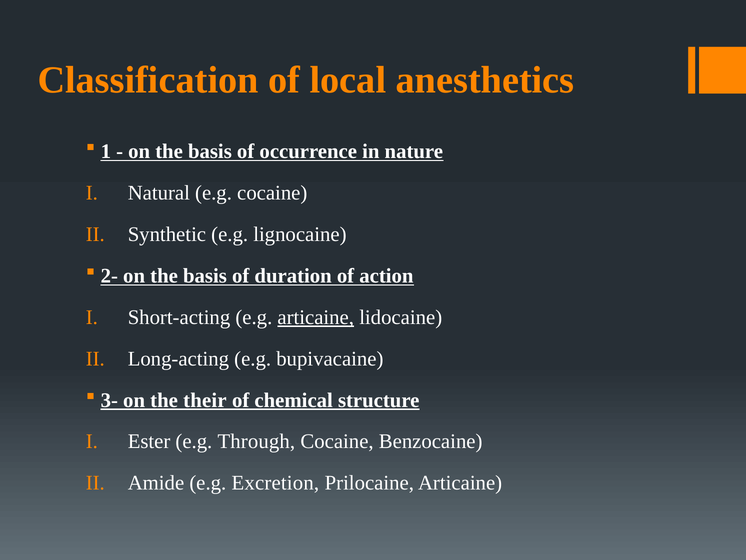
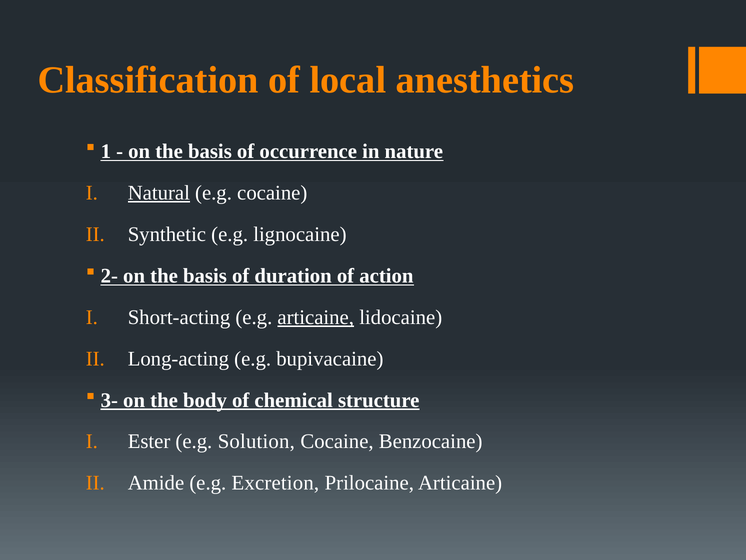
Natural underline: none -> present (159, 193)
their: their -> body (205, 400)
Through: Through -> Solution (256, 441)
